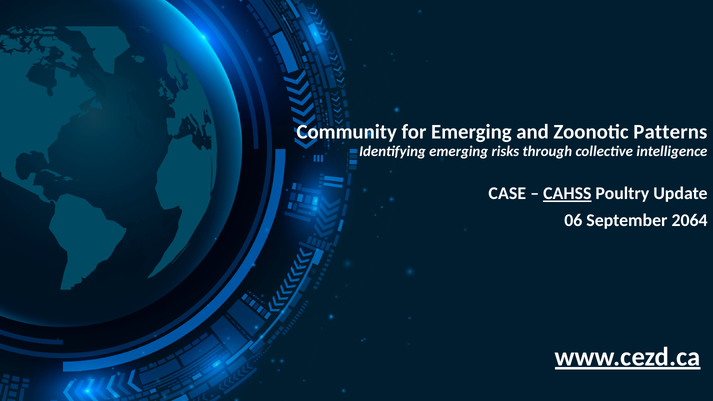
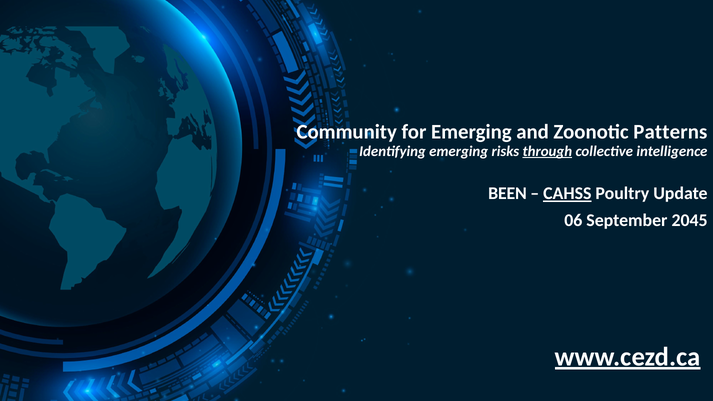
through underline: none -> present (547, 151)
CASE: CASE -> BEEN (507, 194)
2064: 2064 -> 2045 (690, 220)
